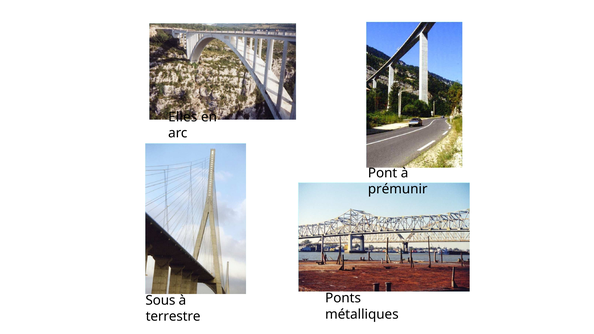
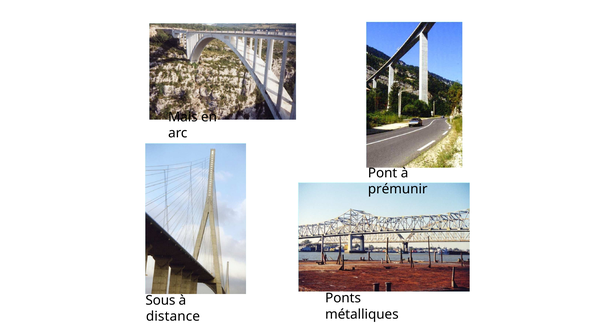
Elles: Elles -> Mais (183, 117)
terrestre: terrestre -> distance (173, 317)
